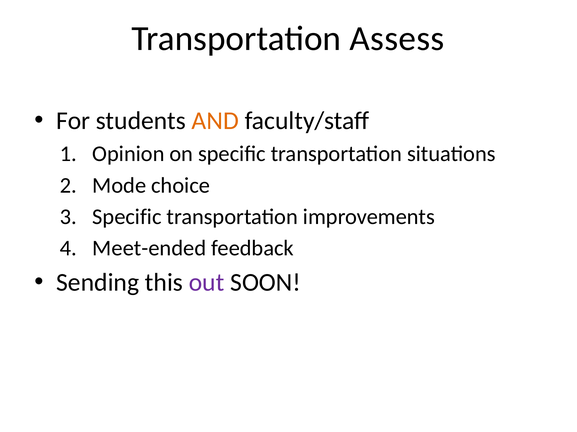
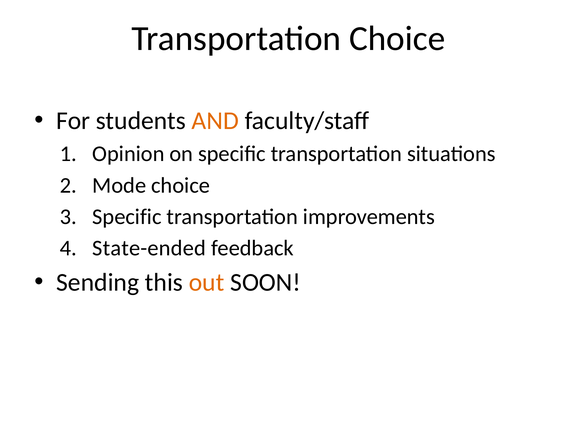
Transportation Assess: Assess -> Choice (397, 39)
Meet-ended: Meet-ended -> State-ended (149, 248)
out colour: purple -> orange (207, 283)
